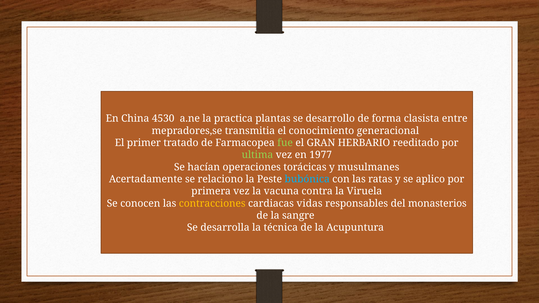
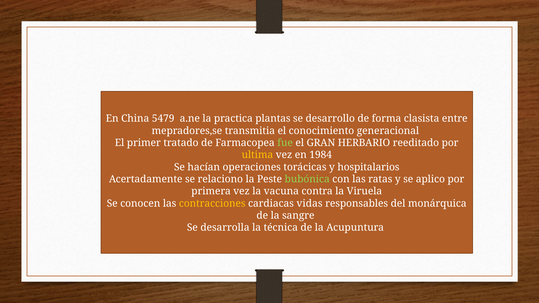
4530: 4530 -> 5479 (163, 119)
ultima colour: light green -> yellow (257, 155)
1977: 1977 -> 1984 (321, 155)
musulmanes: musulmanes -> hospitalarios (368, 167)
bubónica colour: light blue -> light green (307, 179)
monasterios: monasterios -> monárquica (437, 204)
